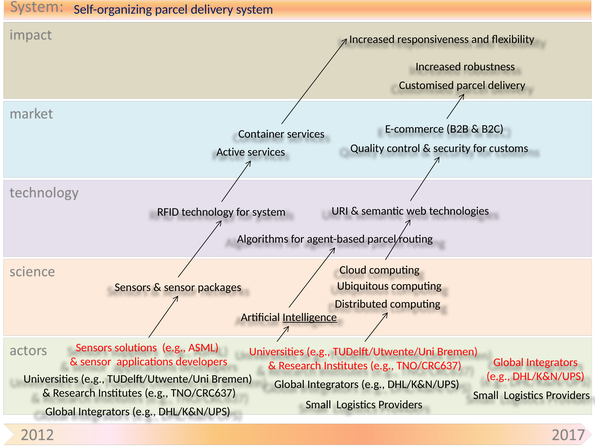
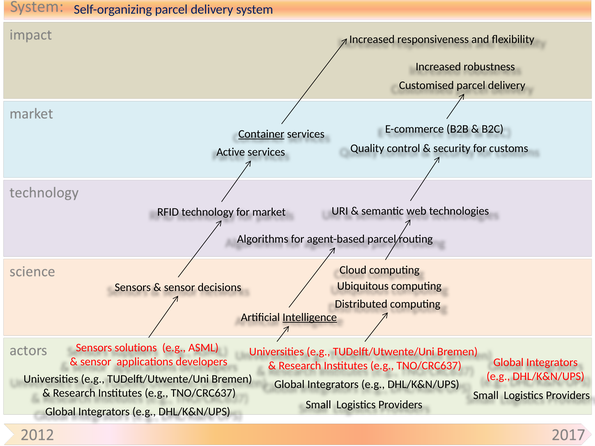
Container underline: none -> present (261, 134)
for system: system -> market (269, 212)
packages: packages -> decisions (220, 287)
